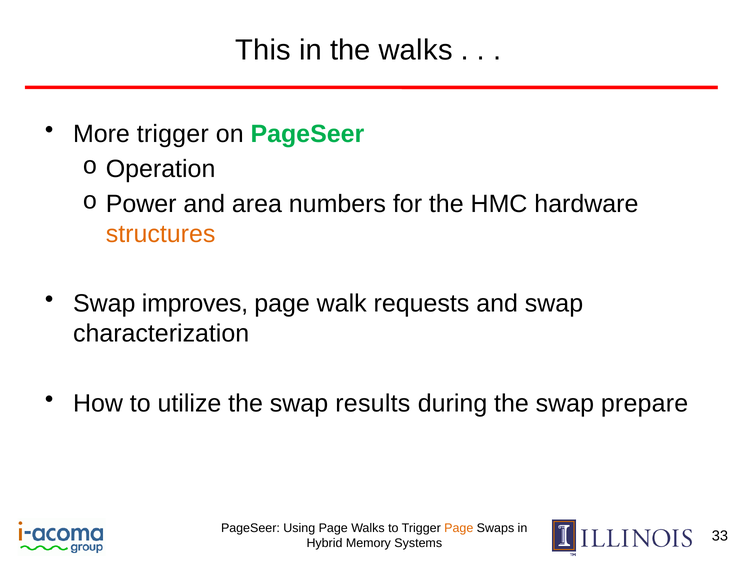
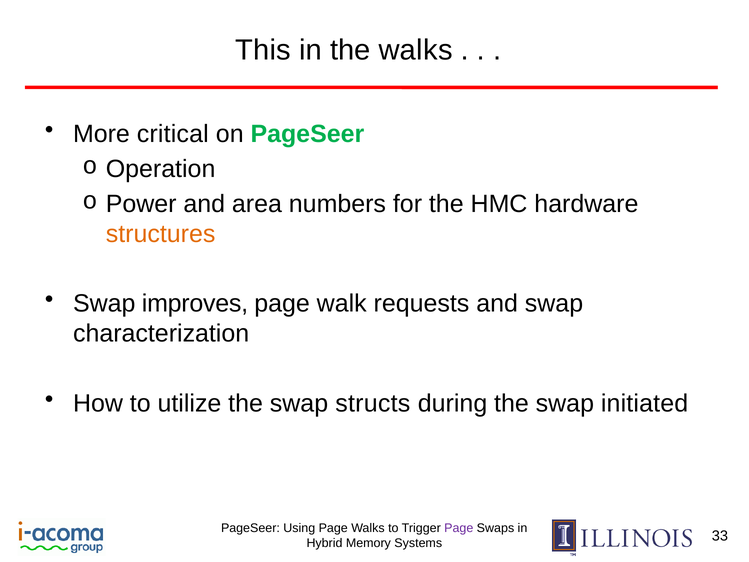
More trigger: trigger -> critical (173, 134)
results: results -> structs (373, 403)
prepare: prepare -> initiated (645, 403)
Page colour: orange -> purple (459, 528)
